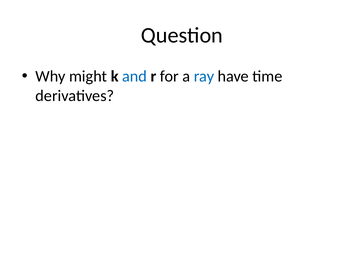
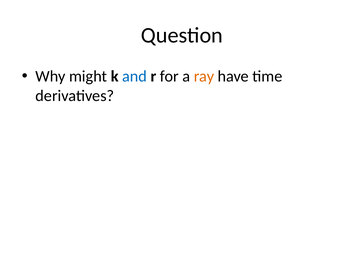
ray colour: blue -> orange (204, 76)
